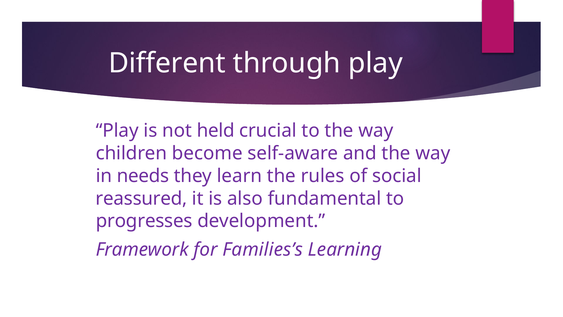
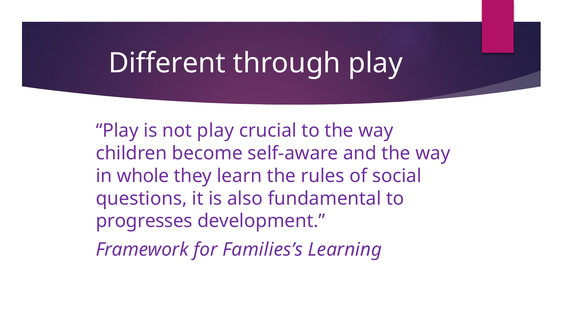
not held: held -> play (215, 131)
needs: needs -> whole (143, 176)
reassured: reassured -> questions (141, 198)
